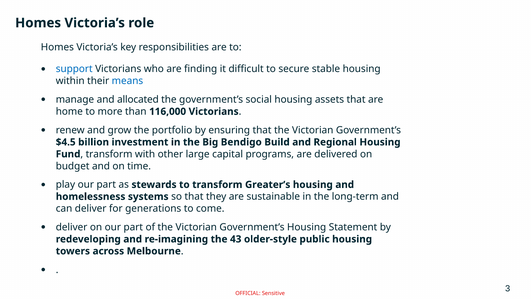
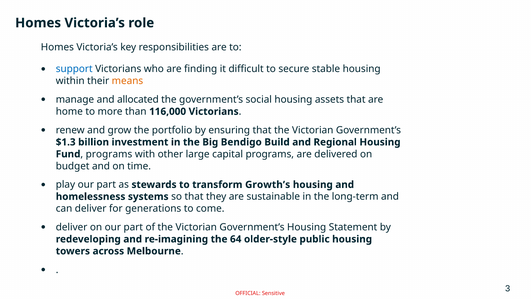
means colour: blue -> orange (127, 81)
$4.5: $4.5 -> $1.3 (66, 142)
transform: transform -> programs (109, 154)
Greater’s: Greater’s -> Growth’s (268, 184)
43: 43 -> 64 (236, 239)
